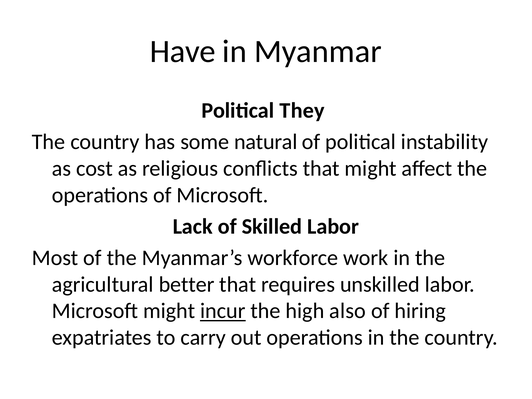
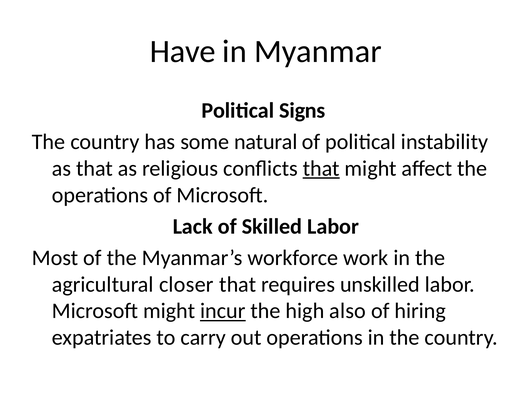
They: They -> Signs (302, 111)
as cost: cost -> that (95, 169)
that underline: none -> present (321, 169)
better: better -> closer (186, 284)
